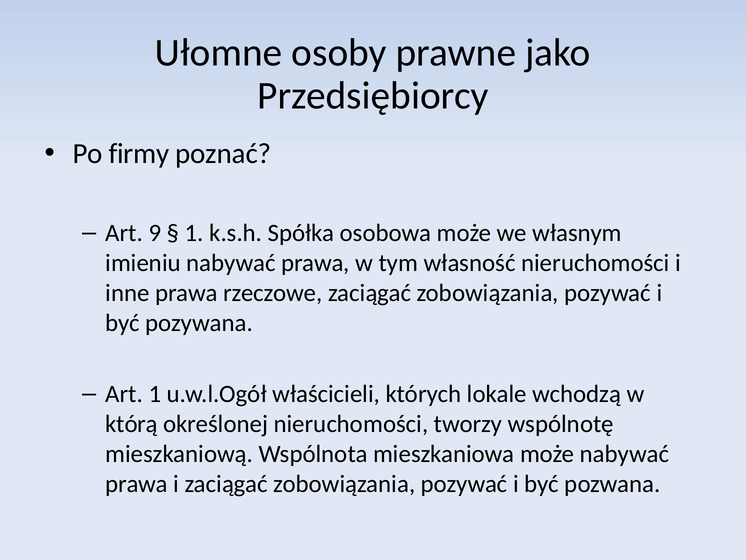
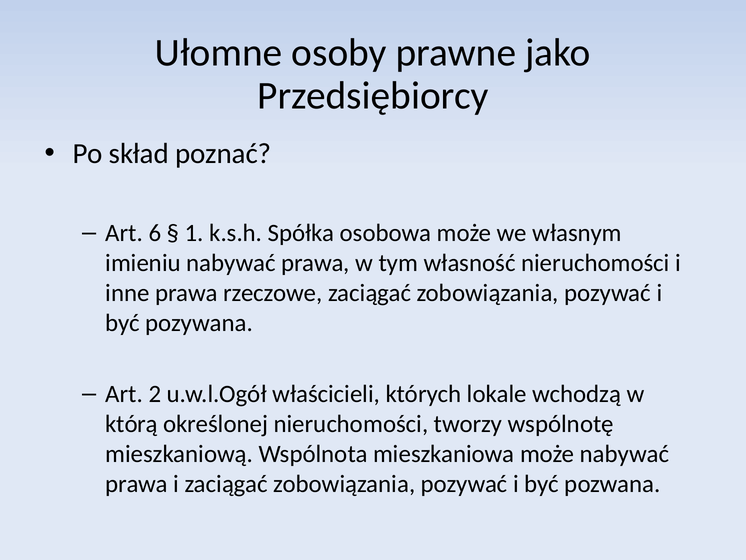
firmy: firmy -> skład (139, 154)
9: 9 -> 6 (155, 233)
Art 1: 1 -> 2 (155, 394)
